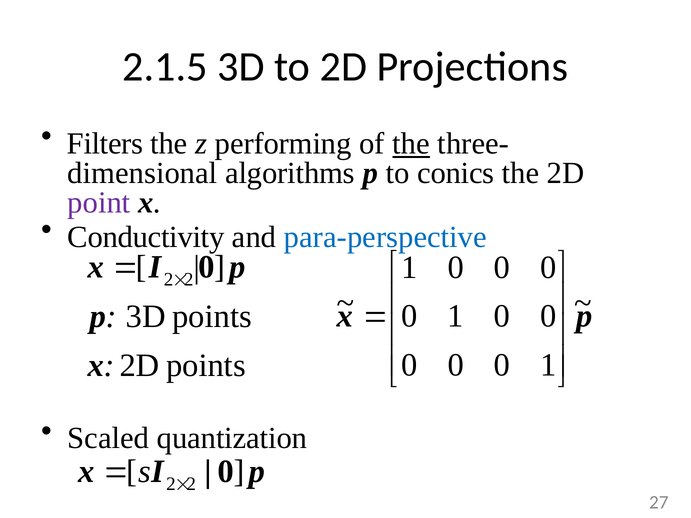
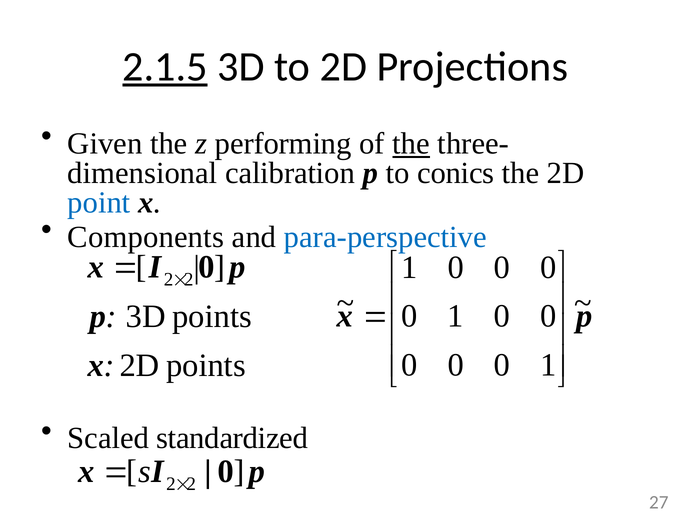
2.1.5 underline: none -> present (165, 67)
Filters: Filters -> Given (105, 144)
algorithms: algorithms -> calibration (290, 173)
point colour: purple -> blue (99, 203)
Conductivity: Conductivity -> Components (146, 237)
quantization: quantization -> standardized (232, 439)
